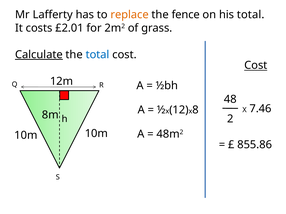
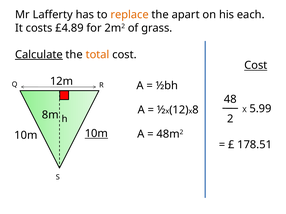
fence: fence -> apart (186, 15)
his total: total -> each (251, 15)
£2.01: £2.01 -> £4.89 (69, 28)
total colour: blue -> orange (98, 55)
7.46: 7.46 -> 5.99 (260, 109)
10m underline: none -> present (96, 134)
855.86: 855.86 -> 178.51 (255, 145)
